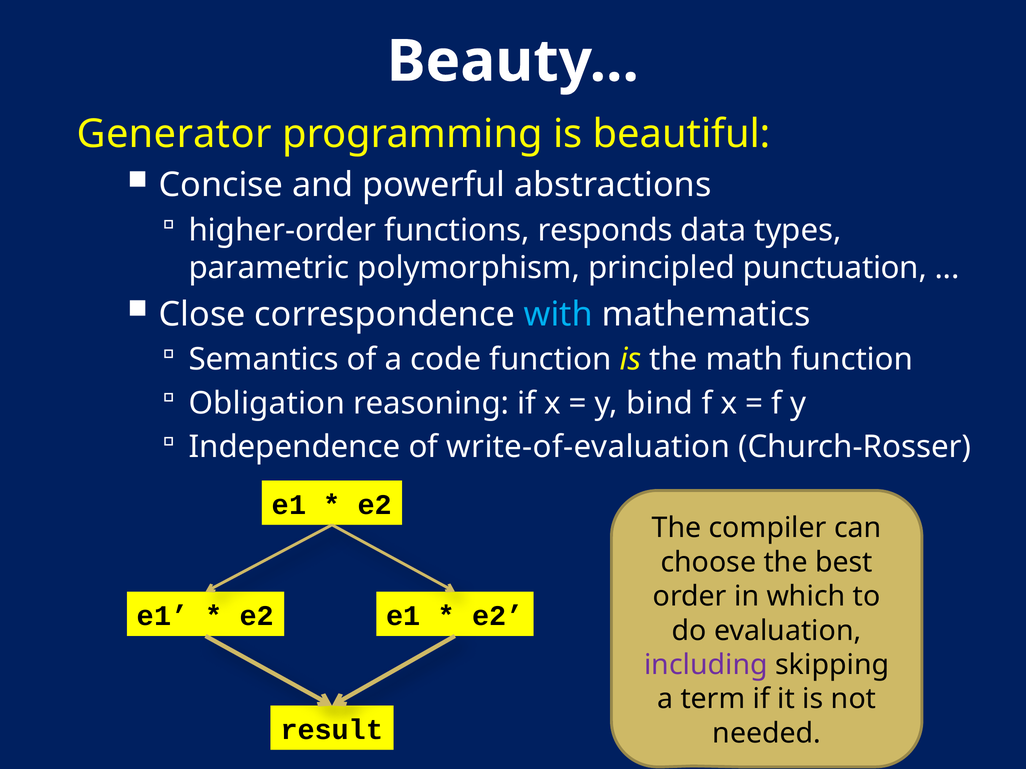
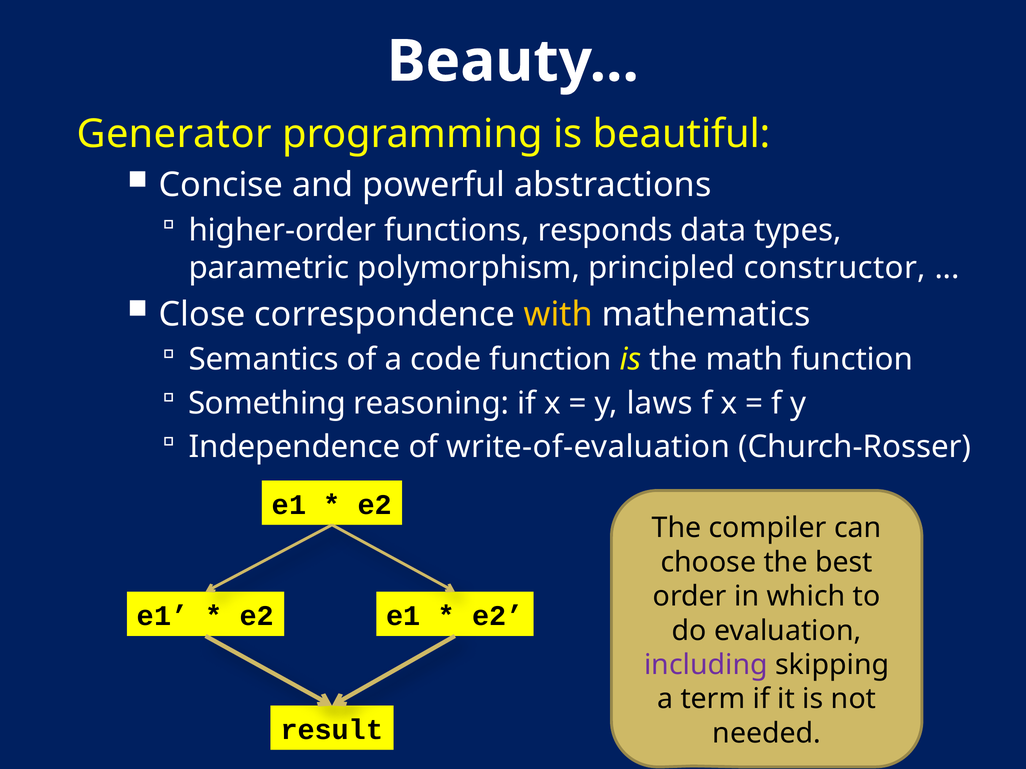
punctuation: punctuation -> constructor (835, 268)
with colour: light blue -> yellow (558, 314)
Obligation: Obligation -> Something (267, 404)
bind: bind -> laws (660, 404)
